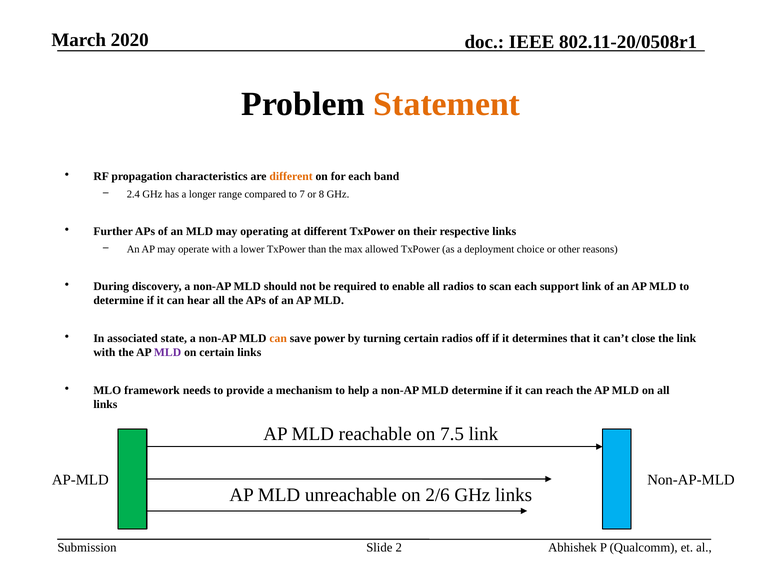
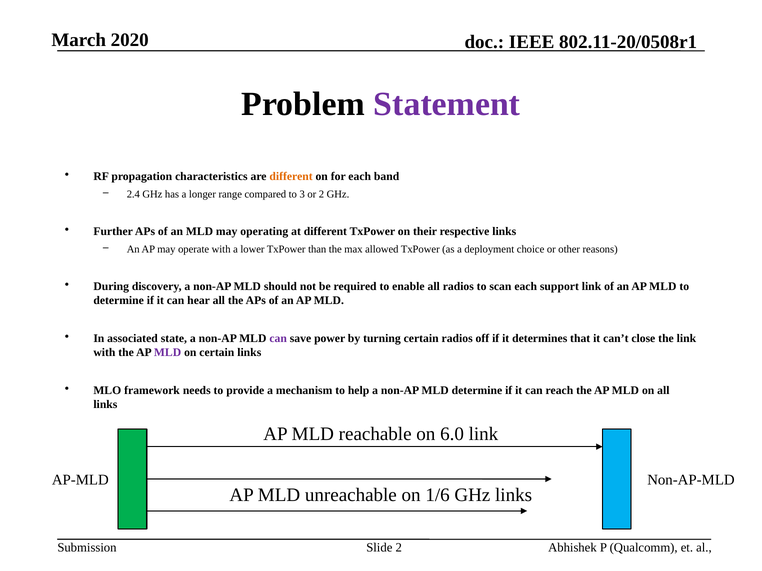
Statement colour: orange -> purple (447, 104)
7: 7 -> 3 (302, 194)
or 8: 8 -> 2 (322, 194)
can colour: orange -> purple (278, 339)
7.5: 7.5 -> 6.0 (452, 434)
2/6: 2/6 -> 1/6 (438, 495)
